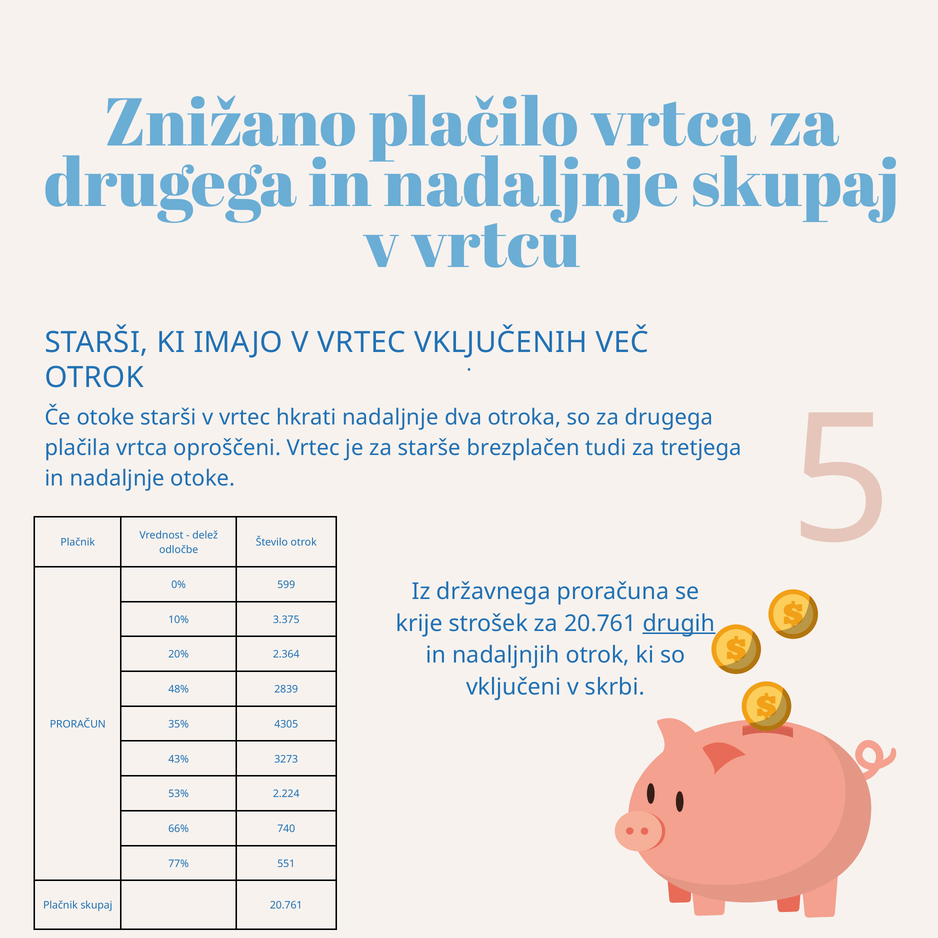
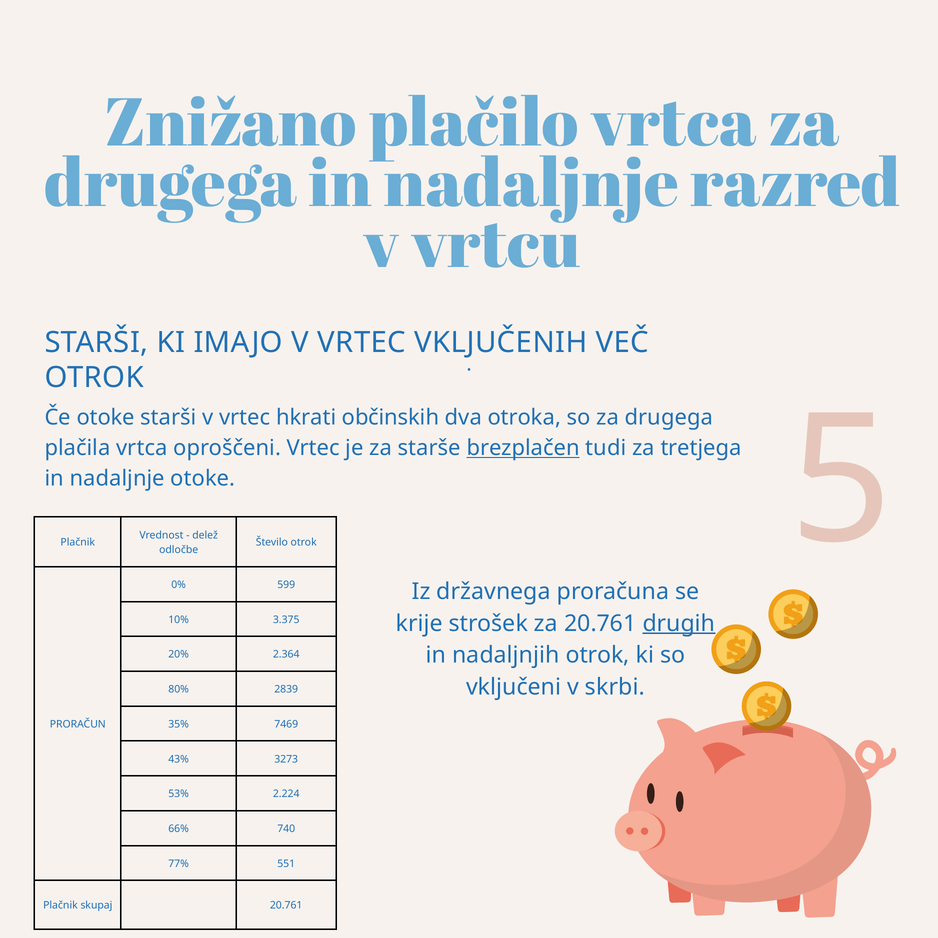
nadaljnje skupaj: skupaj -> razred (796, 184)
hkrati nadaljnje: nadaljnje -> občinskih (390, 418)
brezplačen underline: none -> present (523, 448)
48%: 48% -> 80% (179, 689)
4305: 4305 -> 7469 (286, 724)
